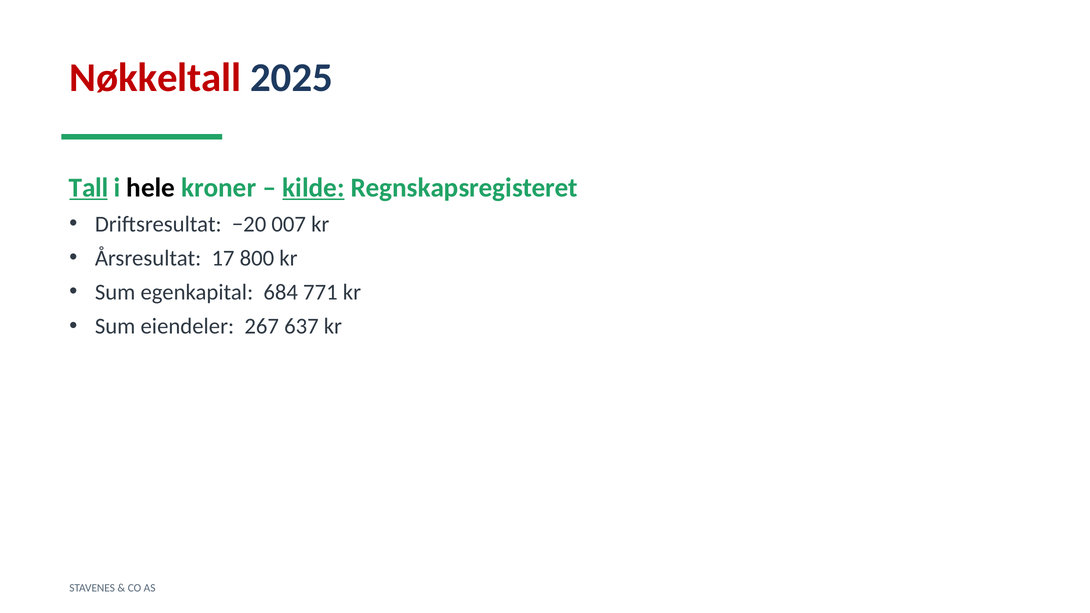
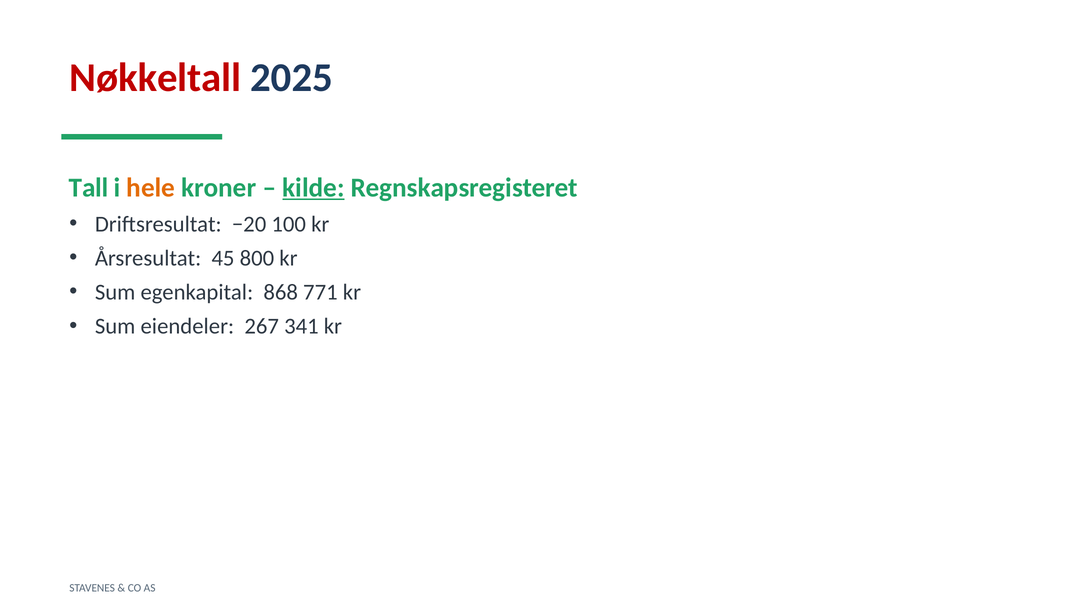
Tall underline: present -> none (89, 188)
hele colour: black -> orange (151, 188)
007: 007 -> 100 (289, 224)
17: 17 -> 45 (223, 258)
684: 684 -> 868 (281, 292)
637: 637 -> 341 (301, 326)
